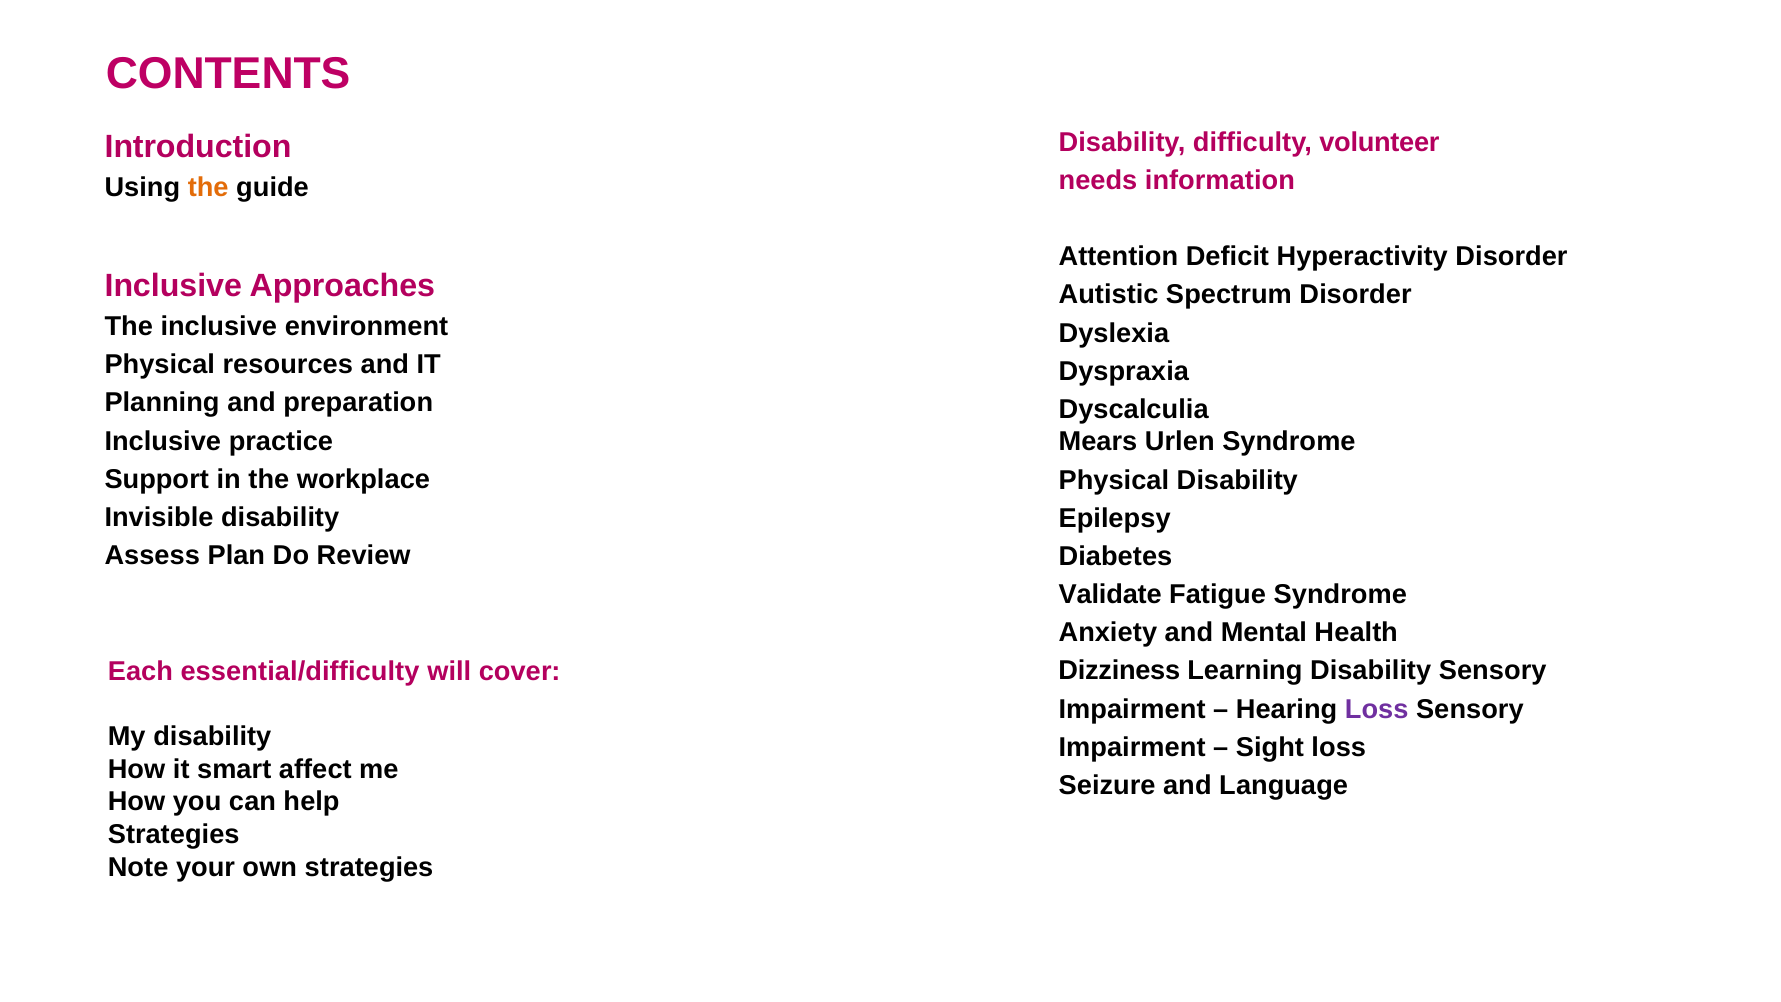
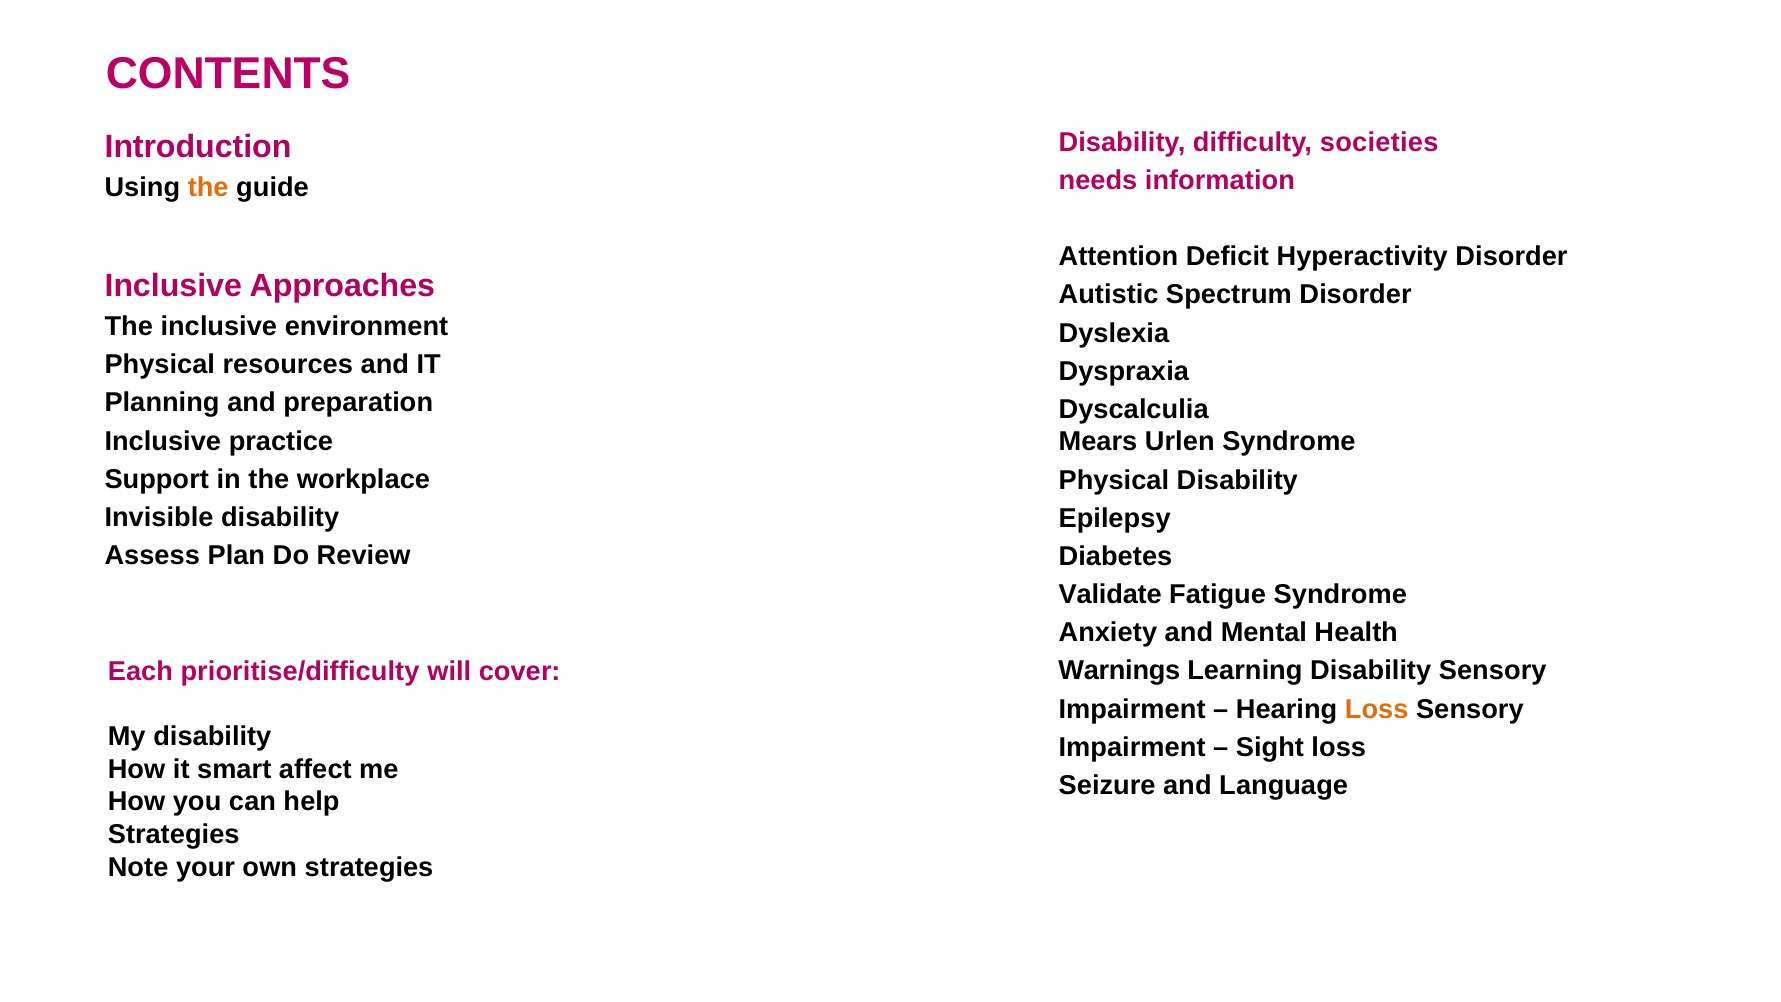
volunteer: volunteer -> societies (1379, 142)
Dizziness: Dizziness -> Warnings (1119, 671)
essential/difficulty: essential/difficulty -> prioritise/difficulty (300, 671)
Loss colour: purple -> orange (1377, 709)
